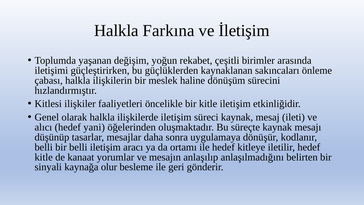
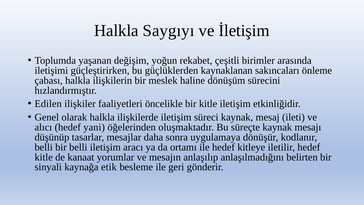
Farkına: Farkına -> Saygıyı (169, 31)
Kitlesi: Kitlesi -> Edilen (48, 104)
olur: olur -> etik (109, 167)
